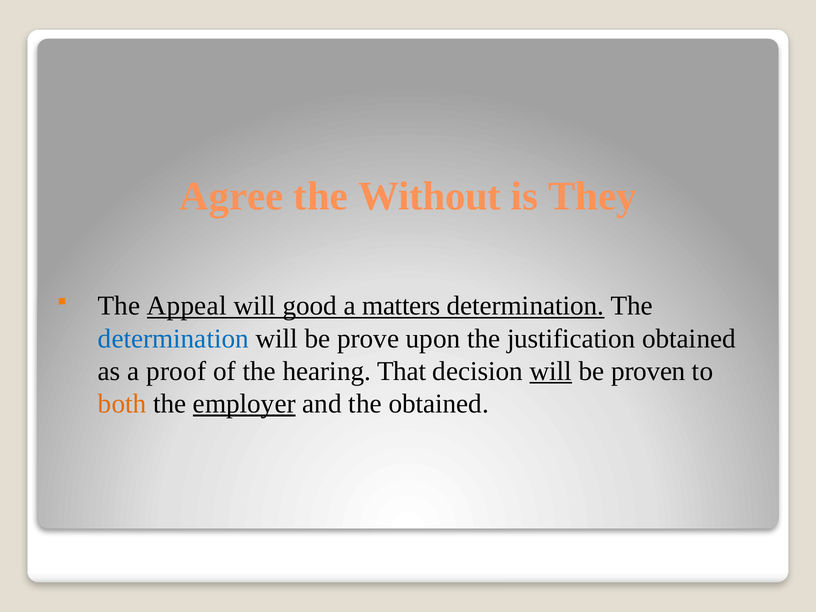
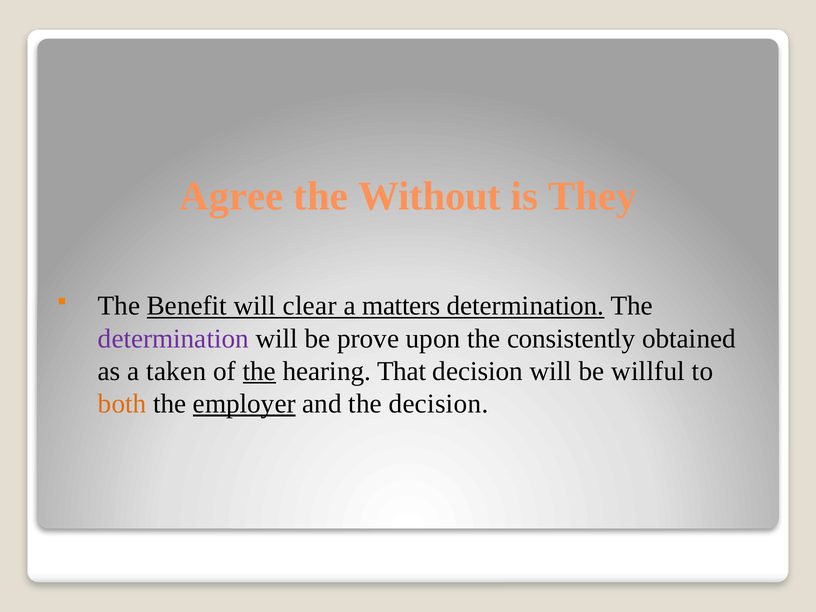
Appeal: Appeal -> Benefit (187, 306)
good: good -> clear (310, 306)
determination colour: blue -> purple (173, 339)
justification: justification -> consistently (571, 339)
proof: proof -> taken (176, 371)
the underline: none -> present (259, 371)
will underline: present -> none (551, 371)
proven: proven -> willful (648, 371)
the obtained: obtained -> decision (439, 404)
